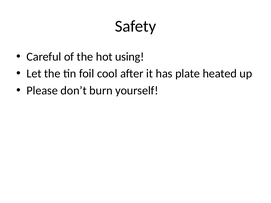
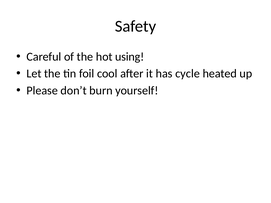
plate: plate -> cycle (188, 74)
